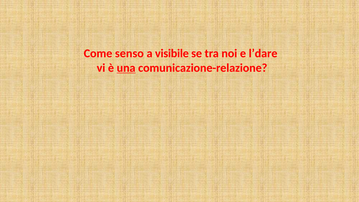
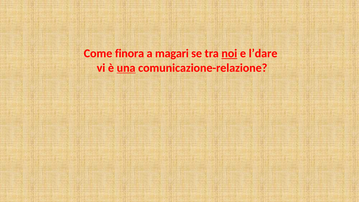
senso: senso -> finora (130, 53)
visibile: visibile -> magari (172, 53)
noi underline: none -> present (229, 53)
